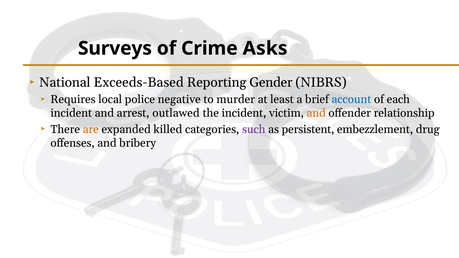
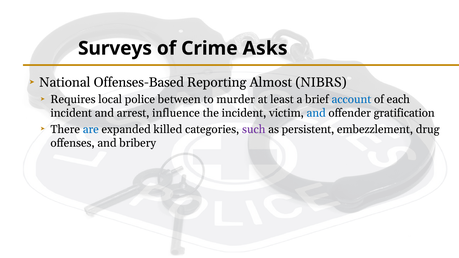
Exceeds-Based: Exceeds-Based -> Offenses-Based (139, 82)
Gender: Gender -> Almost (271, 82)
negative: negative -> between (179, 99)
outlawed: outlawed -> influence (176, 113)
and colour: orange -> blue (316, 113)
relationship: relationship -> gratification (404, 113)
are colour: orange -> blue (91, 129)
